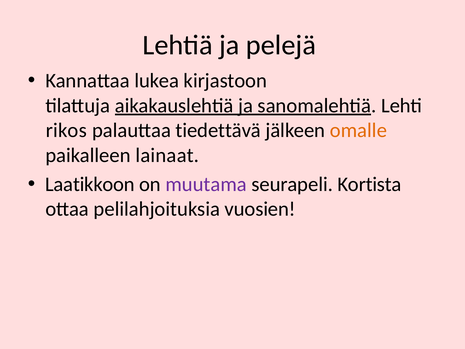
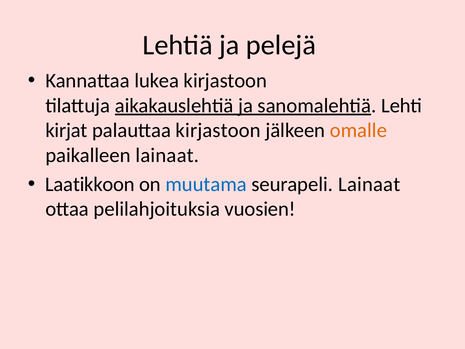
rikos: rikos -> kirjat (66, 130)
palauttaa tiedettävä: tiedettävä -> kirjastoon (218, 130)
muutama colour: purple -> blue (206, 184)
seurapeli Kortista: Kortista -> Lainaat (369, 184)
